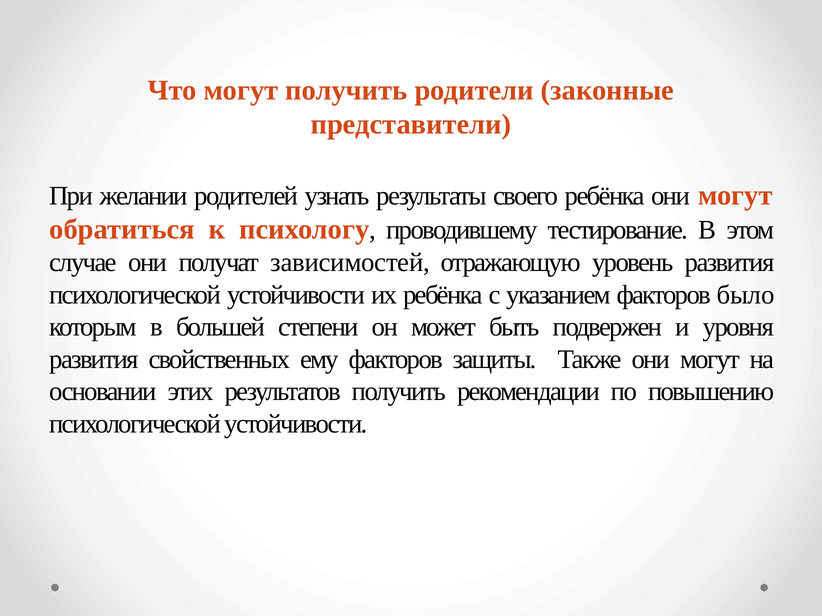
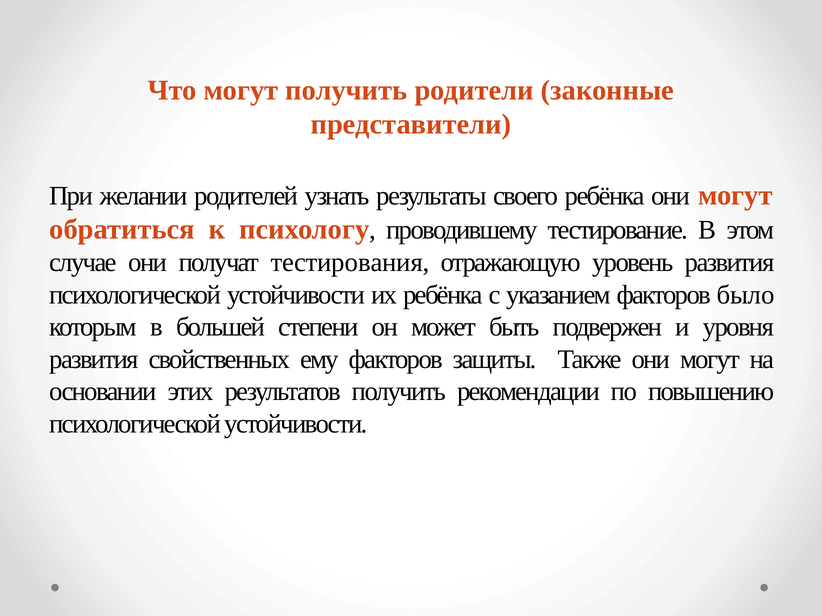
зависимостей: зависимостей -> тестирования (350, 263)
